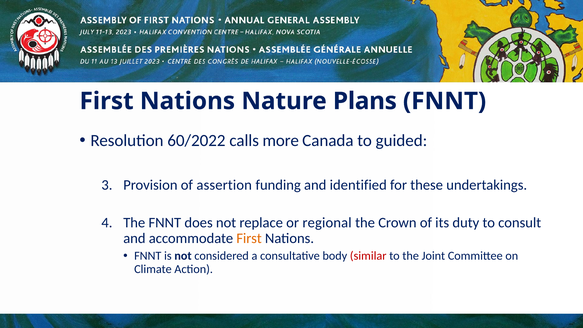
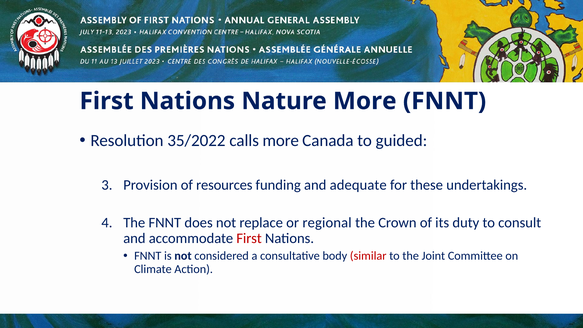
Nature Plans: Plans -> More (365, 101)
60/2022: 60/2022 -> 35/2022 (196, 141)
assertion: assertion -> resources (224, 185)
identified: identified -> adequate (358, 185)
First colour: orange -> red (249, 238)
